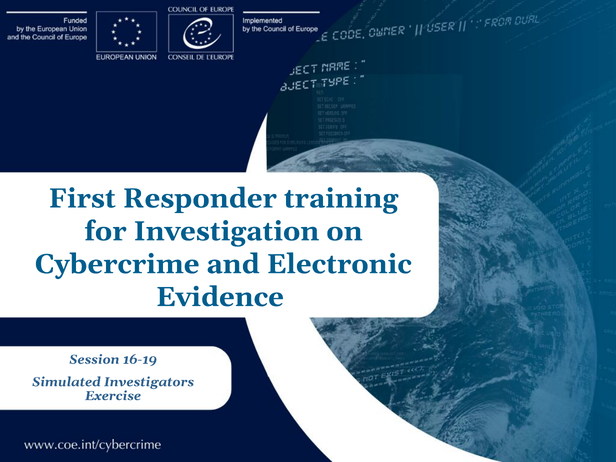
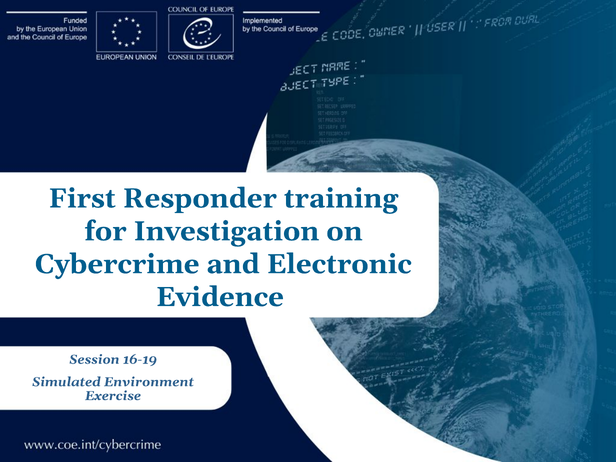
Investigators: Investigators -> Environment (149, 382)
